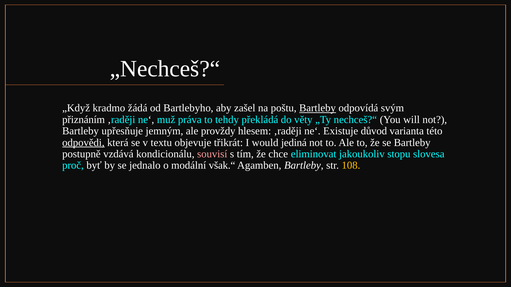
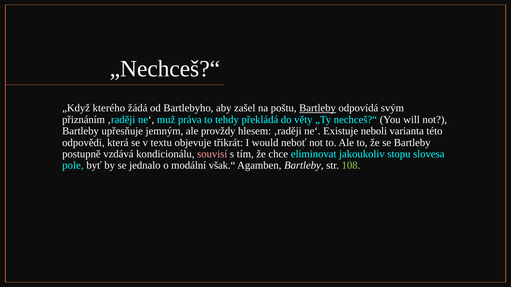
kradmo: kradmo -> kterého (109, 108)
důvod: důvod -> neboli (374, 131)
odpovědi underline: present -> none (83, 143)
jediná: jediná -> neboť (294, 143)
proč: proč -> pole (73, 166)
108 colour: yellow -> light green (351, 166)
